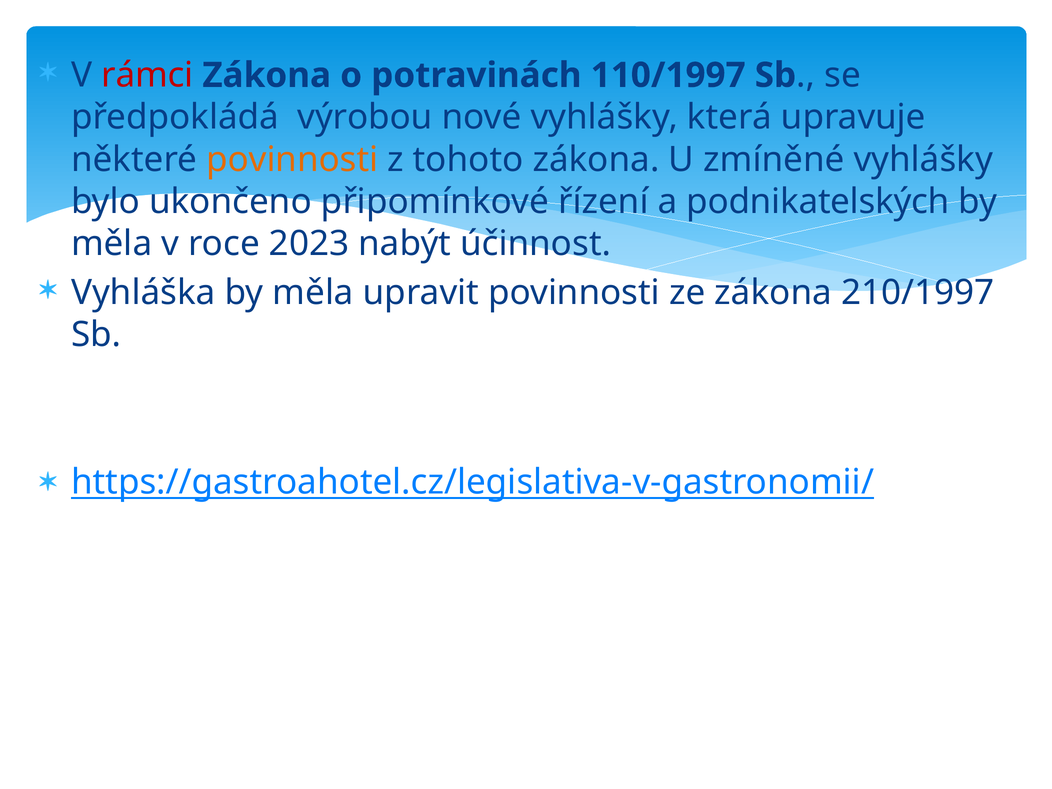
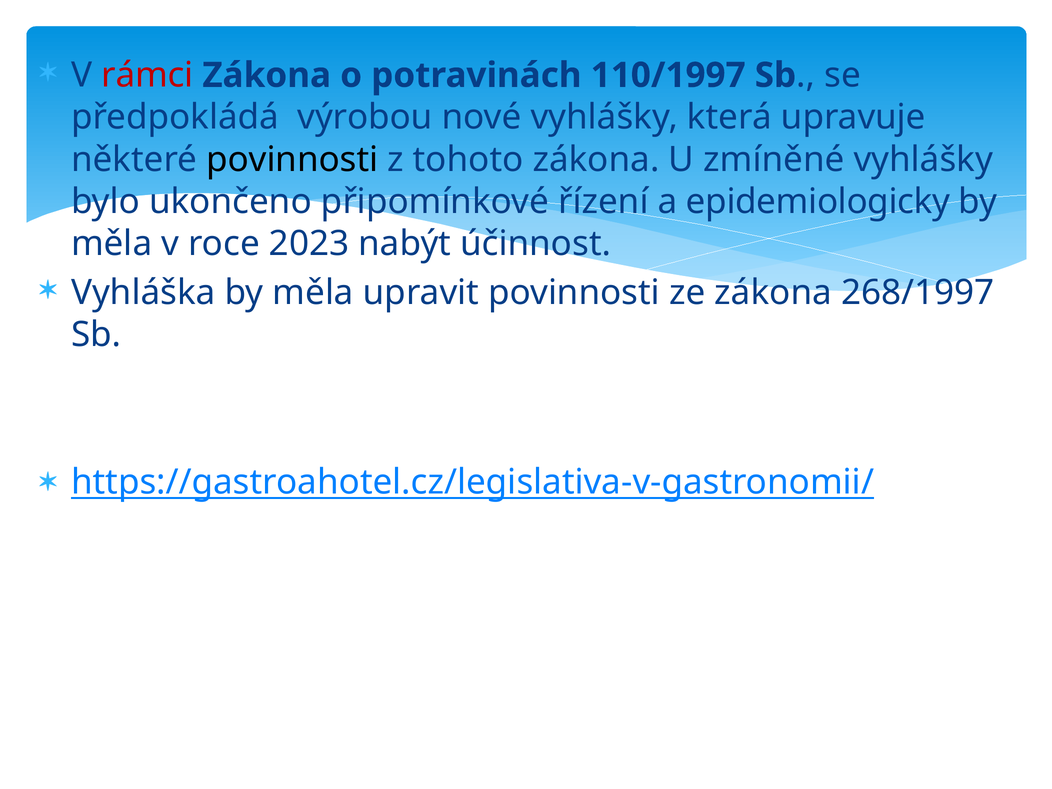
povinnosti colour: orange -> black (292, 159)
podnikatelských: podnikatelských -> epidemiologicky (818, 202)
210/1997: 210/1997 -> 268/1997 (918, 293)
